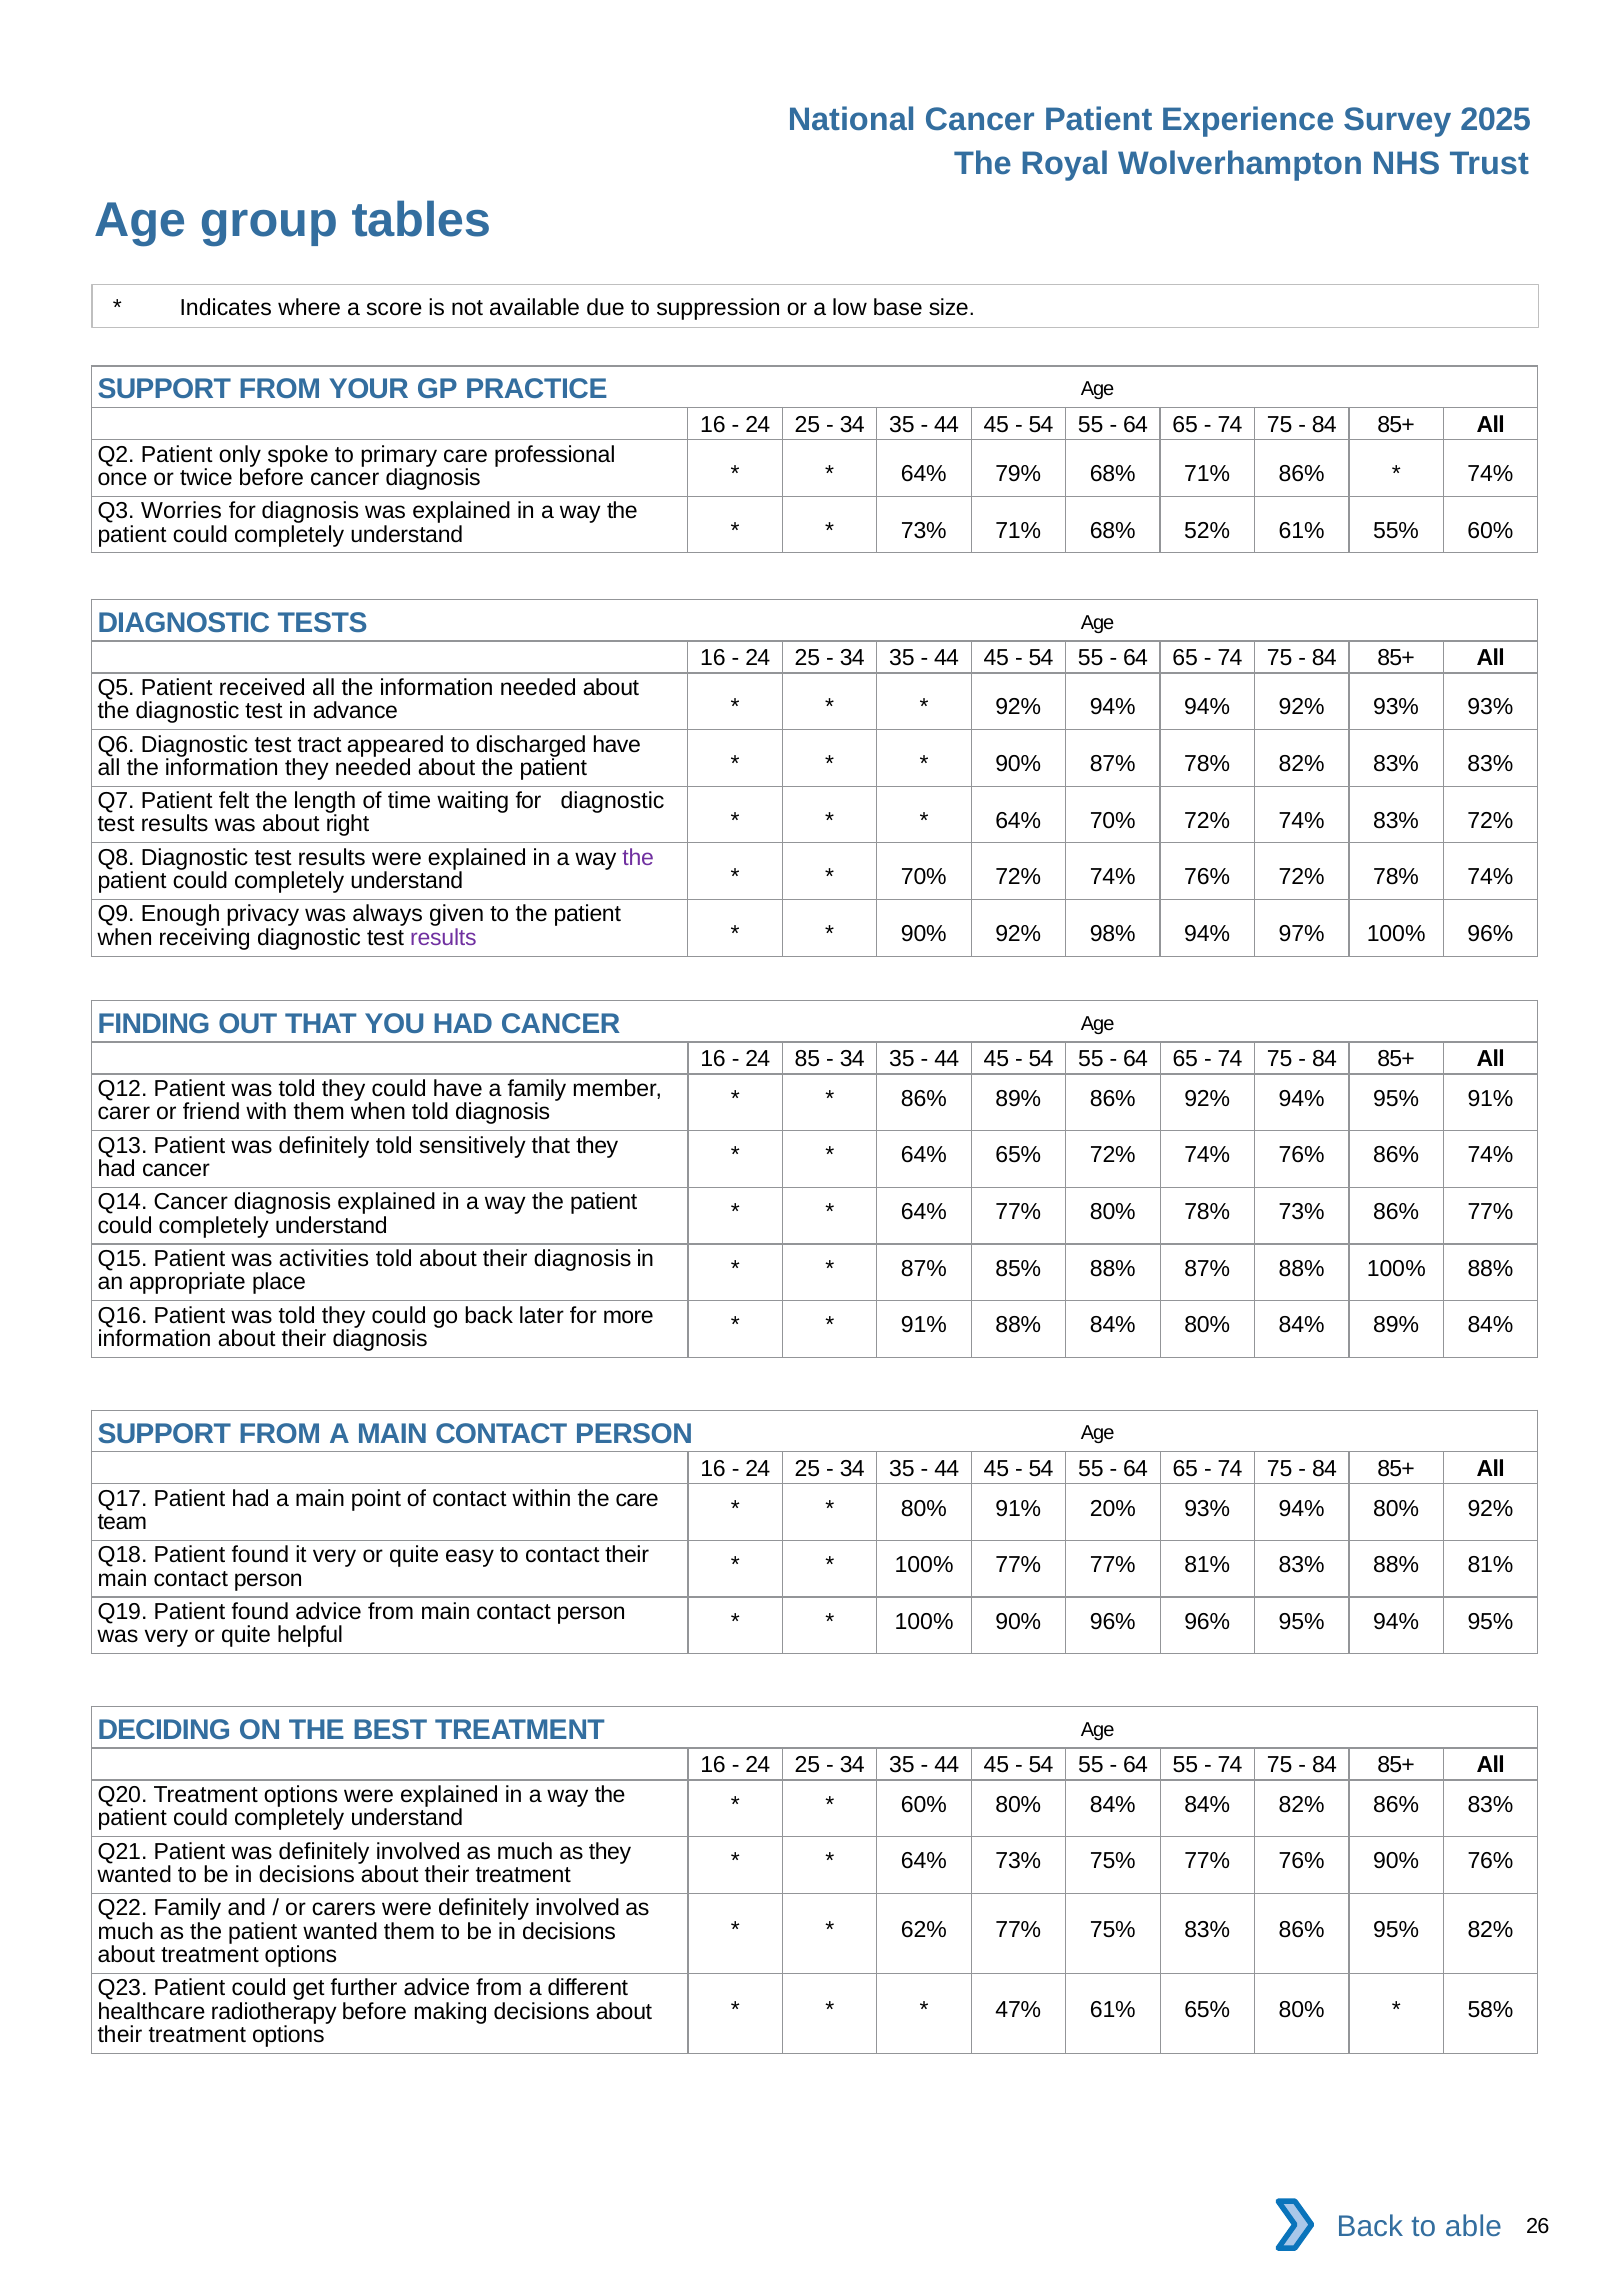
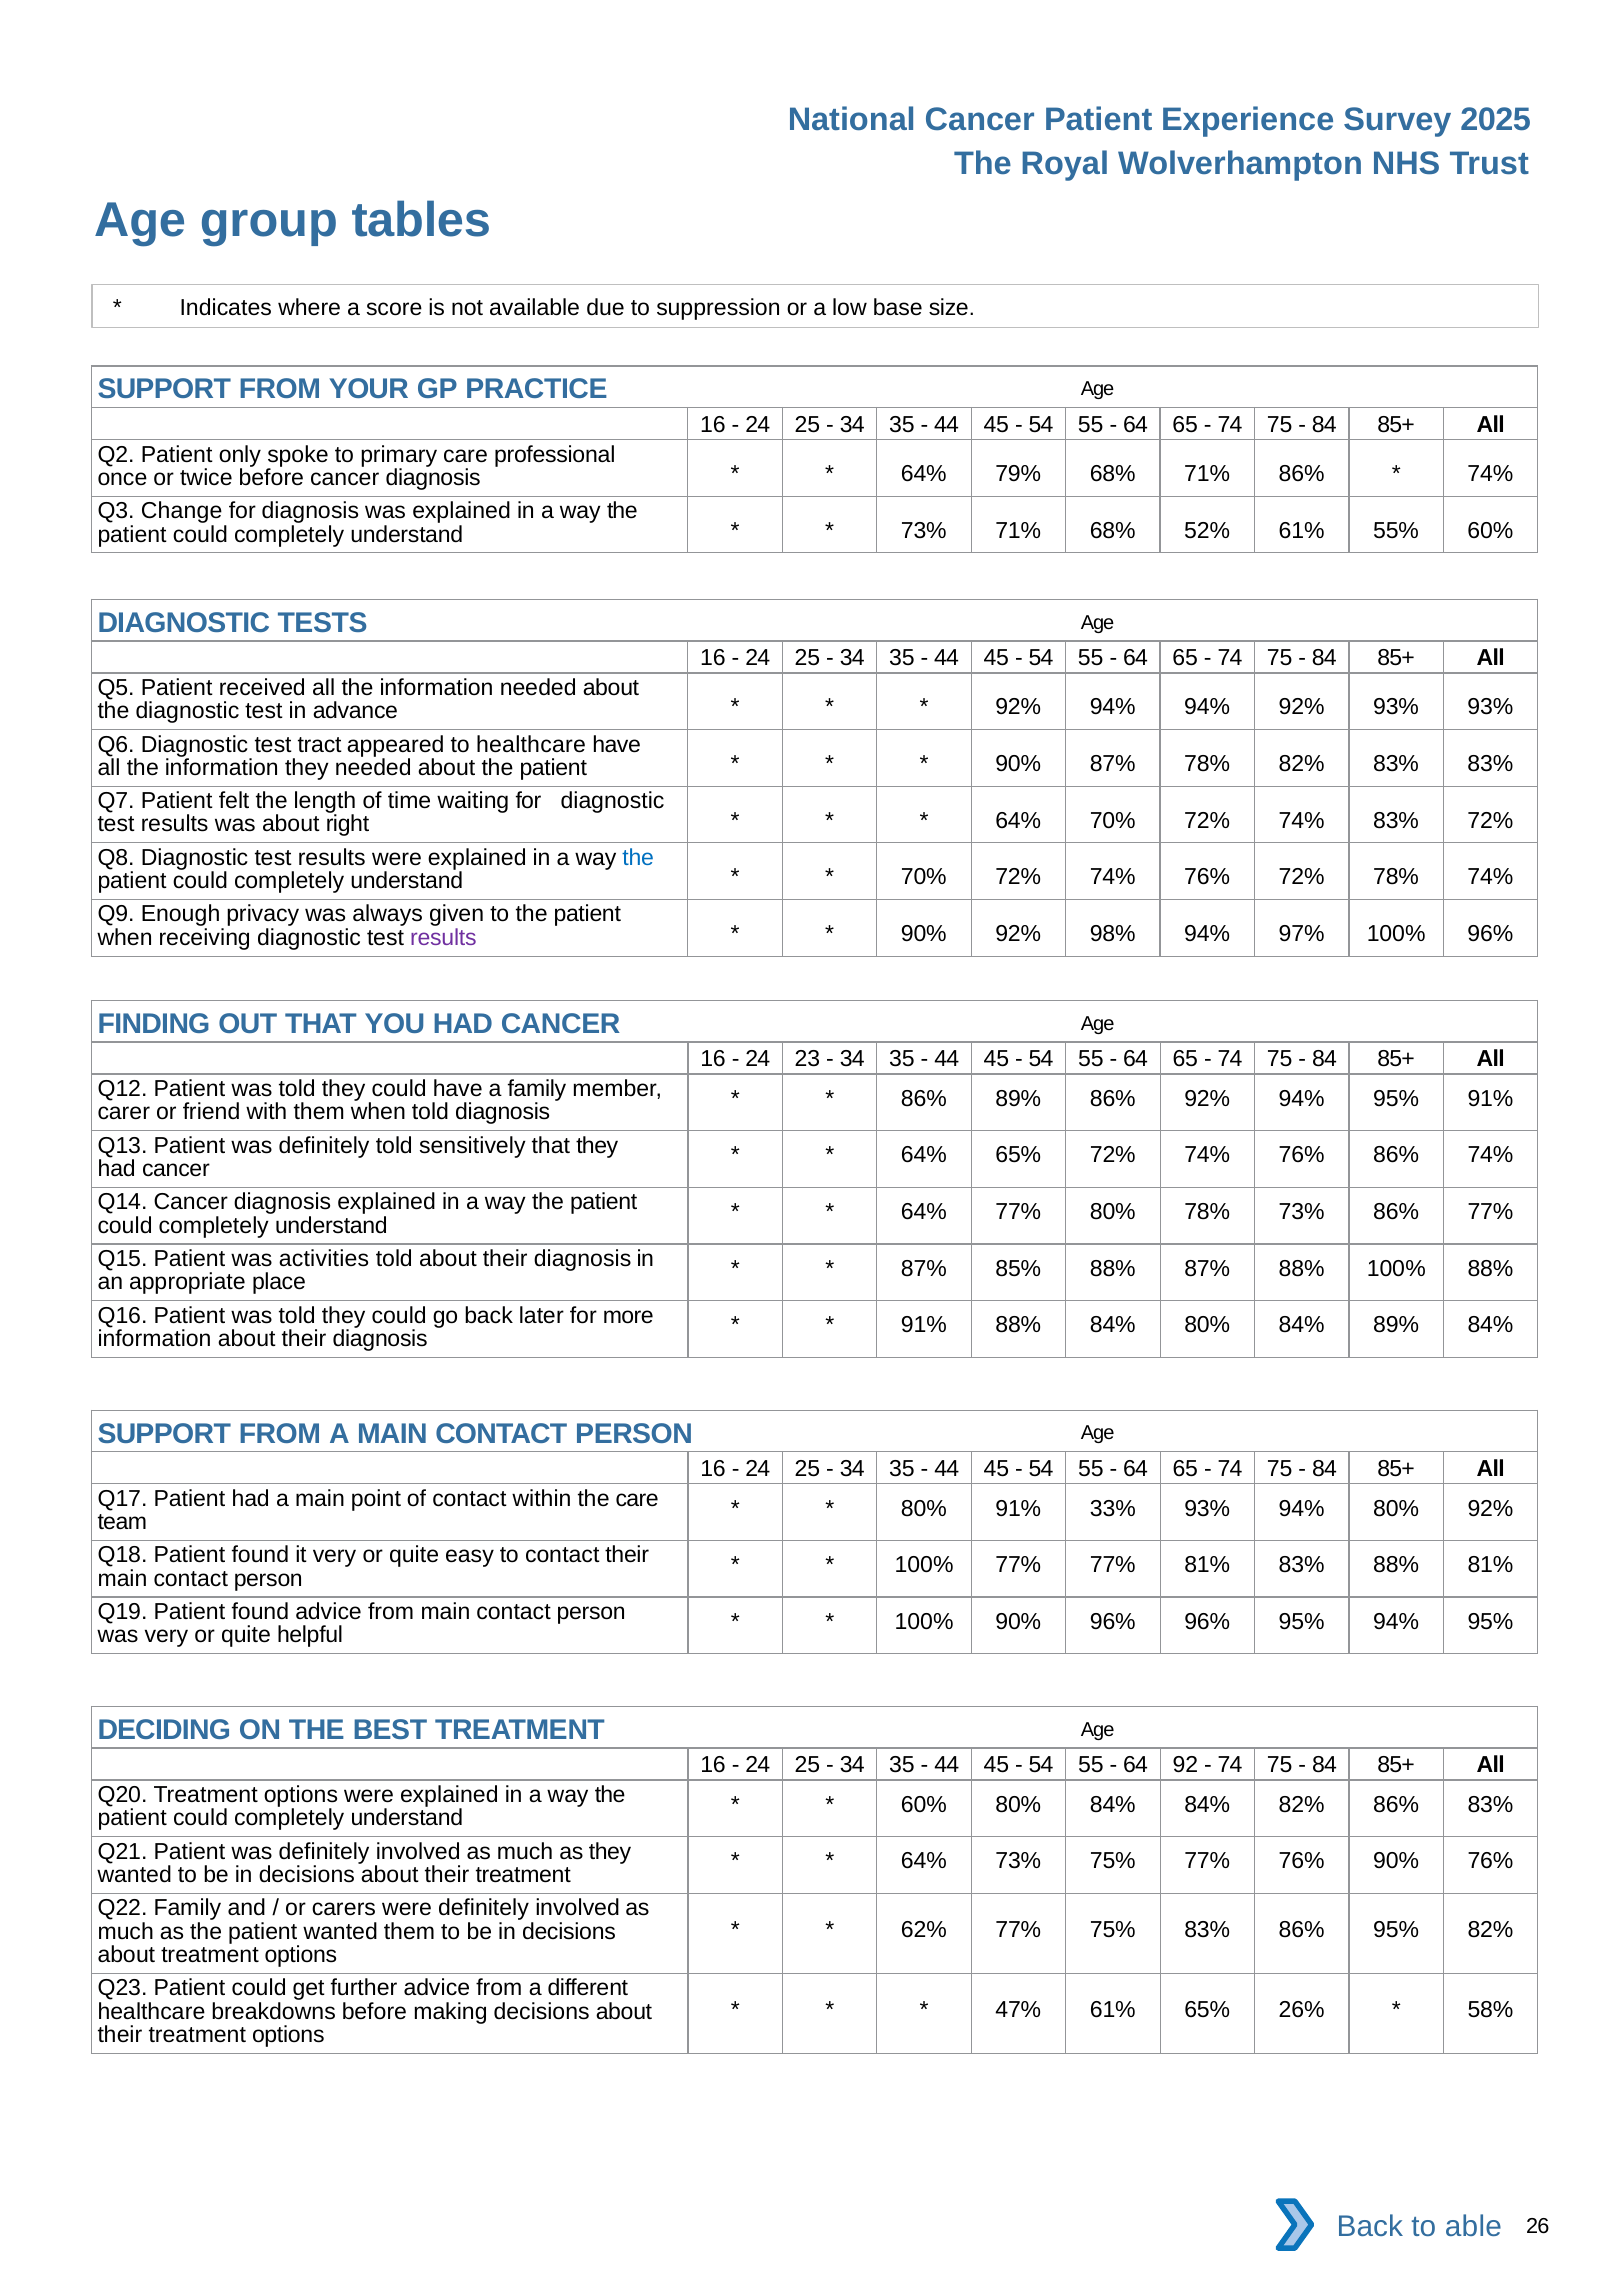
Worries: Worries -> Change (182, 511)
to discharged: discharged -> healthcare (531, 744)
the colour: purple -> blue (638, 858)
85: 85 -> 23 (808, 1059)
20%: 20% -> 33% (1113, 1508)
64 55: 55 -> 92 (1185, 1765)
65% 80%: 80% -> 26% (1302, 2009)
radiotherapy: radiotherapy -> breakdowns (274, 2011)
